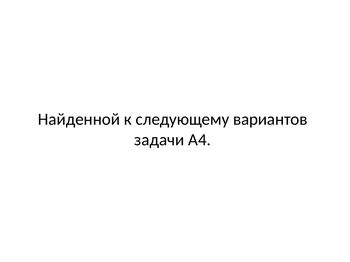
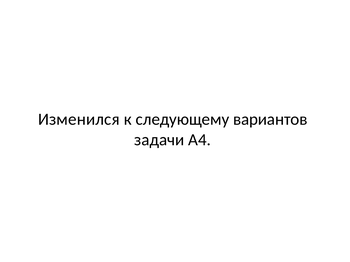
Найденной: Найденной -> Изменился (79, 120)
